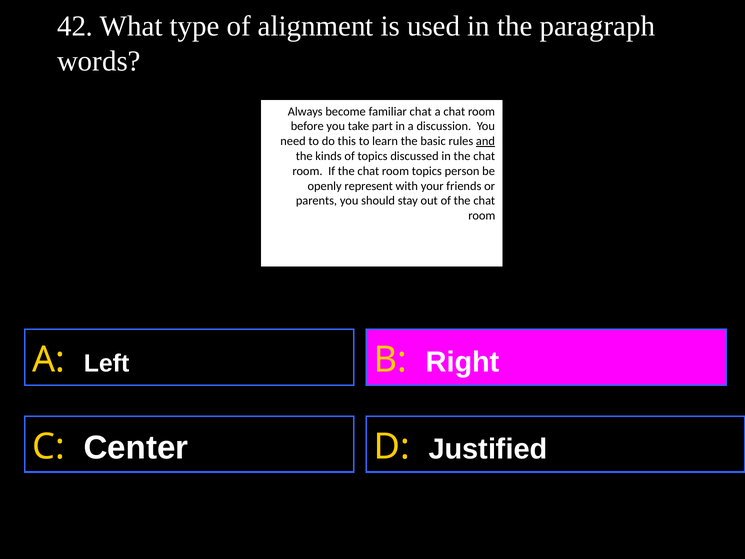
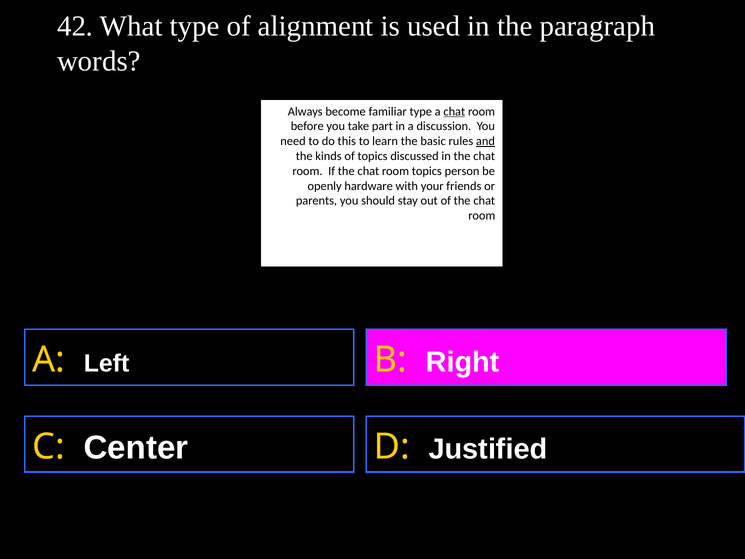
familiar chat: chat -> type (421, 111)
chat underline: none -> present (454, 111)
represent: represent -> hardware (369, 186)
